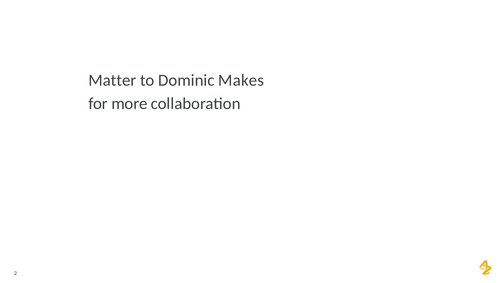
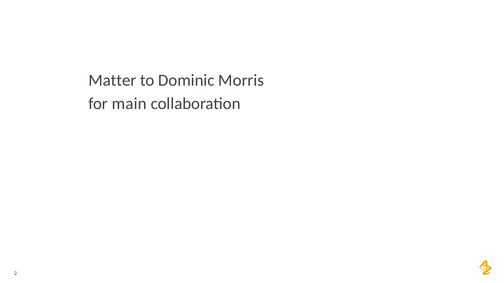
Makes: Makes -> Morris (241, 80)
more: more -> main (129, 104)
